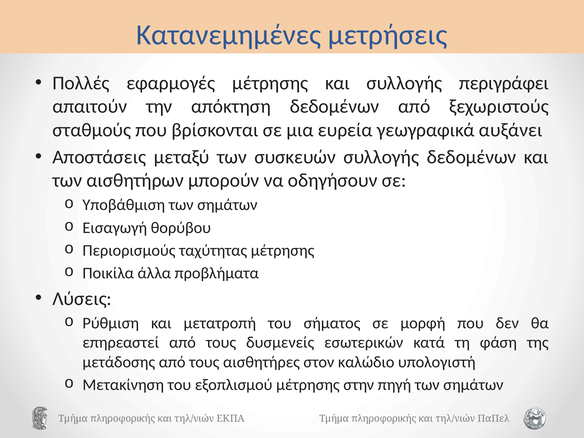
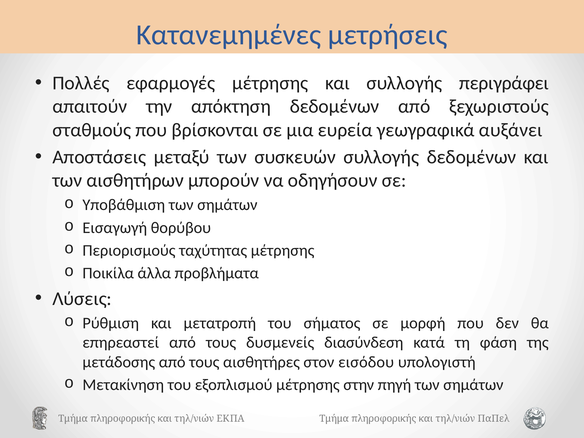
εσωτερικών: εσωτερικών -> διασύνδεση (364, 343)
καλώδιο: καλώδιο -> εισόδου (366, 362)
